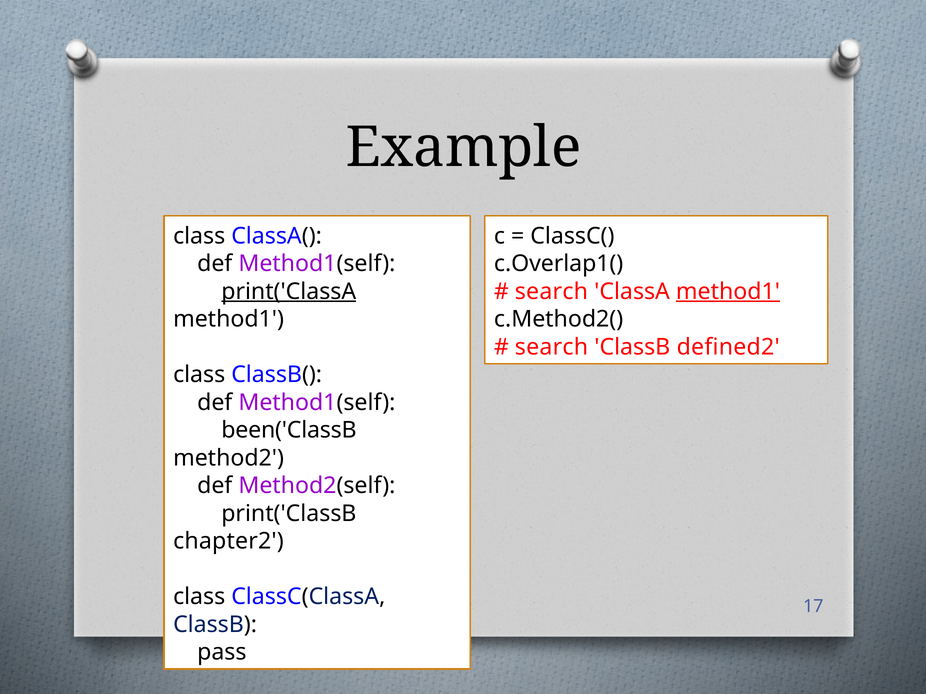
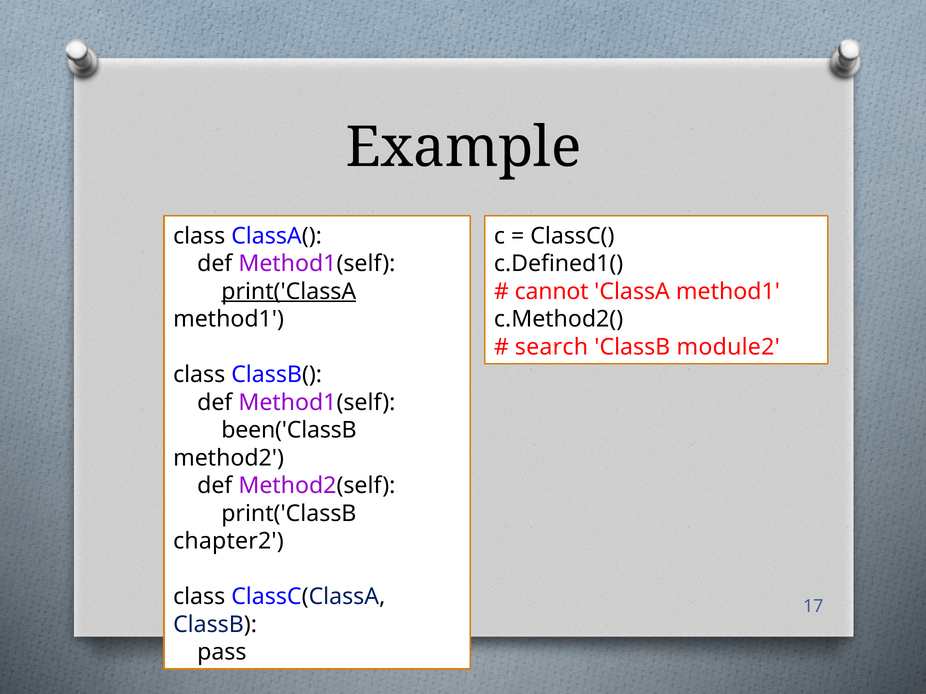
c.Overlap1(: c.Overlap1( -> c.Defined1( (559, 264)
search: search -> cannot (552, 292)
method1 underline: present -> none (728, 292)
defined2: defined2 -> module2 (728, 347)
